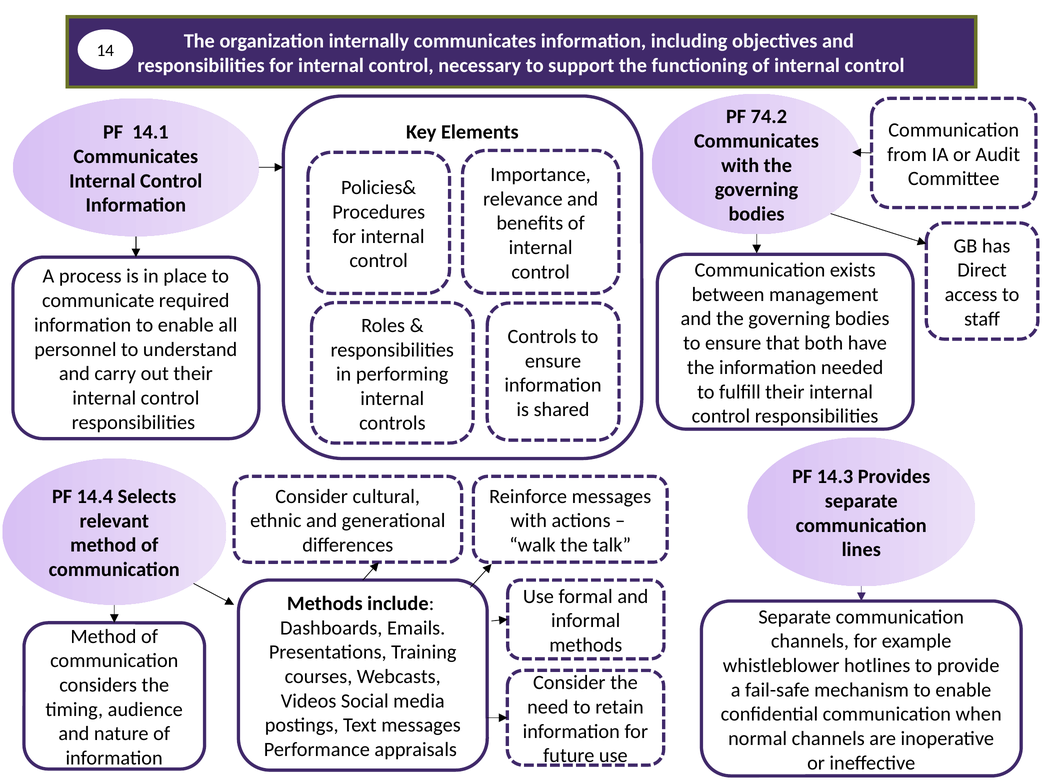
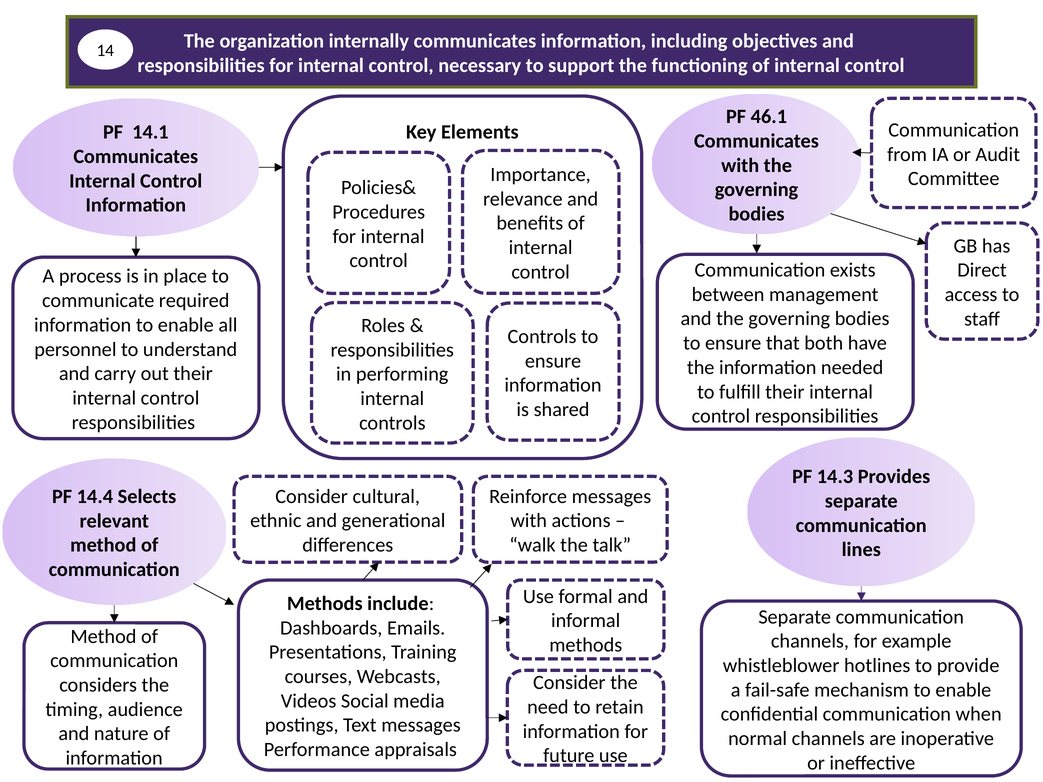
74.2: 74.2 -> 46.1 (769, 117)
